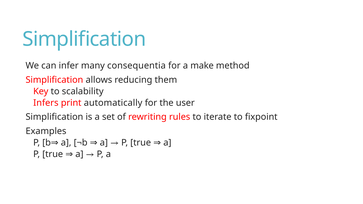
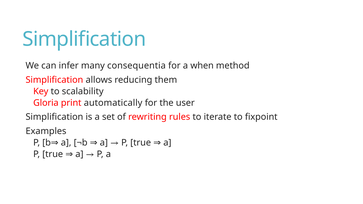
make: make -> when (202, 66)
Infers: Infers -> Gloria (46, 103)
